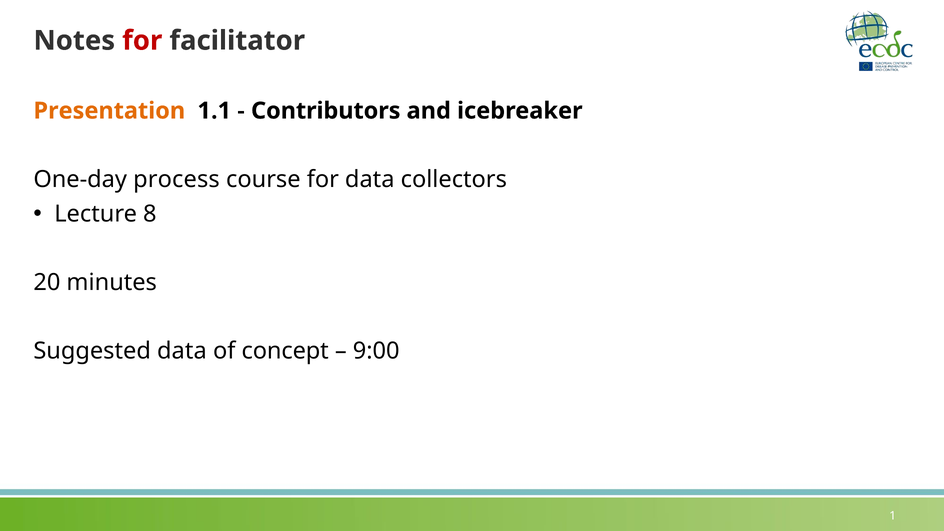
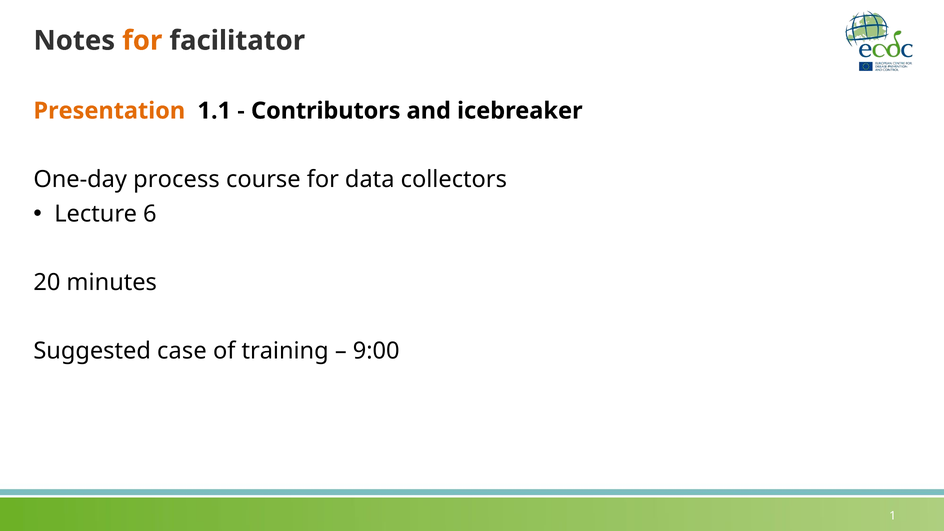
for colour: red -> orange (142, 41)
8: 8 -> 6 (150, 214)
Suggested data: data -> case (182, 351)
concept: concept -> training (285, 351)
